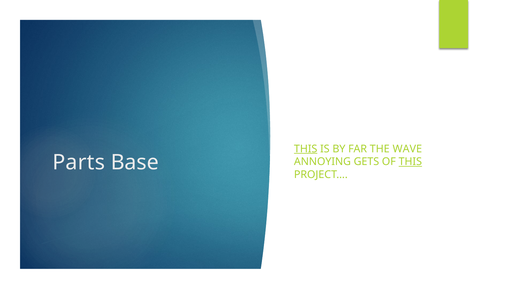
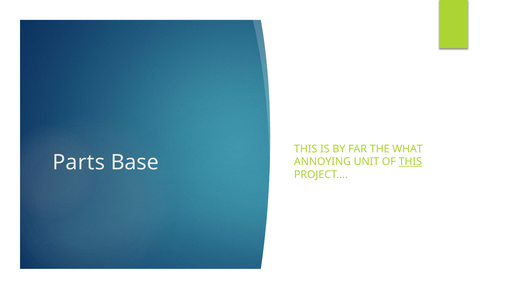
THIS underline: present -> none (306, 149)
WAVE: WAVE -> WHAT (407, 149)
GETS: GETS -> UNIT (366, 161)
